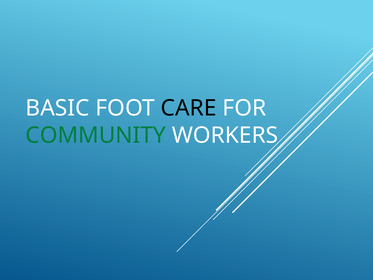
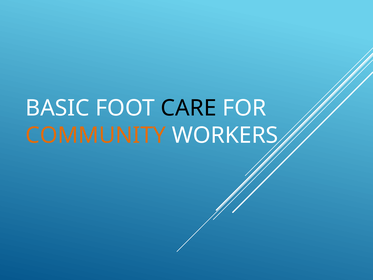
COMMUNITY colour: green -> orange (96, 135)
